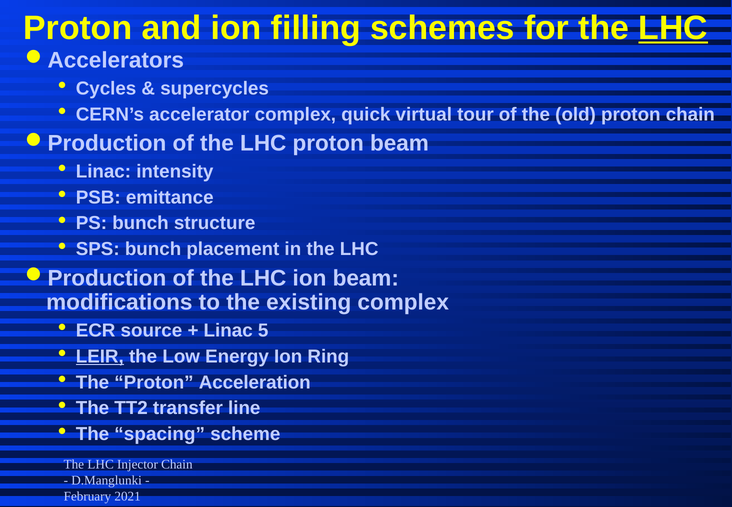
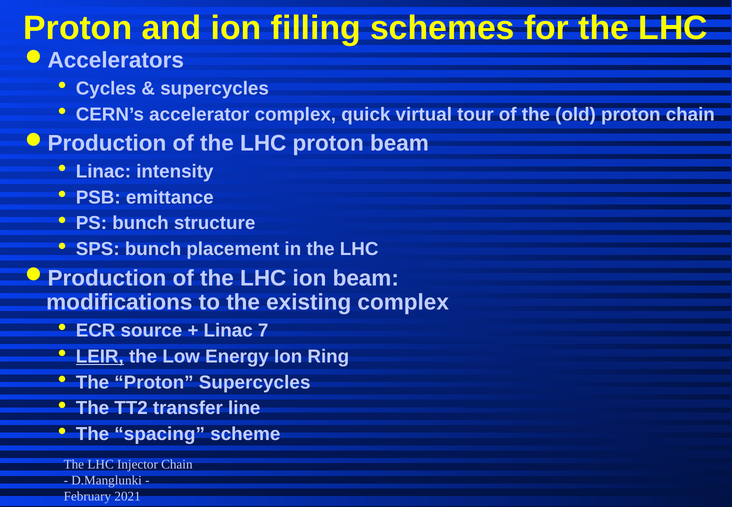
LHC underline: present -> none (673, 28)
5: 5 -> 7 (263, 330)
Proton Acceleration: Acceleration -> Supercycles (255, 382)
